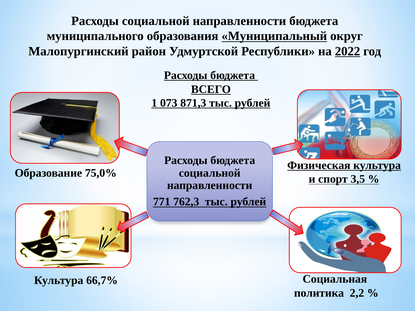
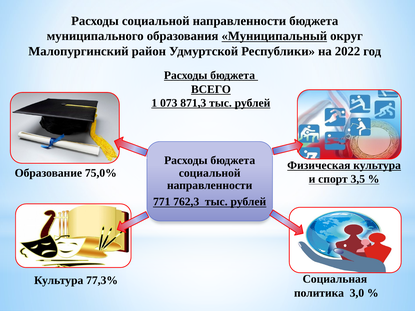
2022 underline: present -> none (348, 51)
66,7%: 66,7% -> 77,3% (102, 281)
2,2: 2,2 -> 3,0 (357, 293)
